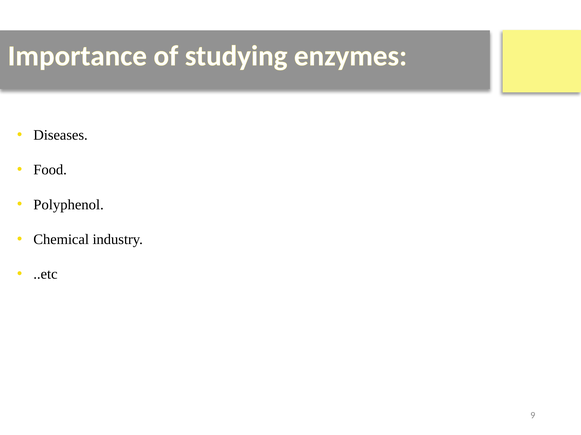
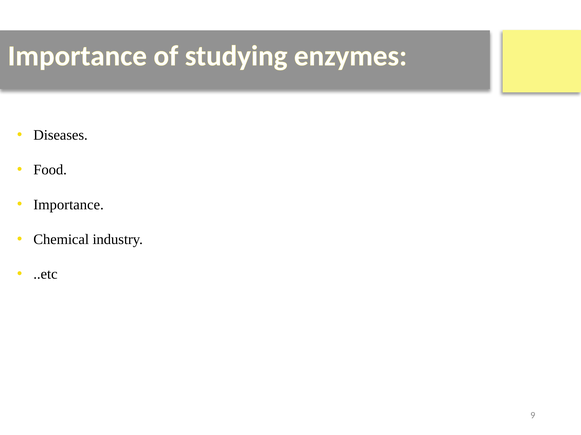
Polyphenol: Polyphenol -> Importance (69, 205)
